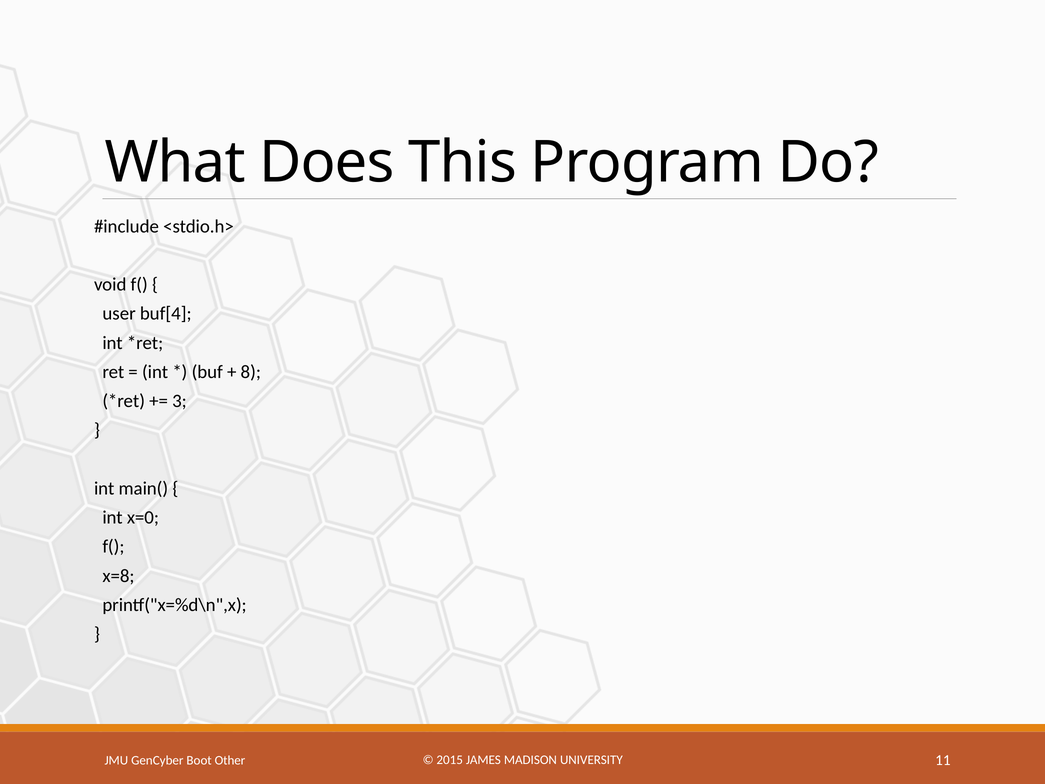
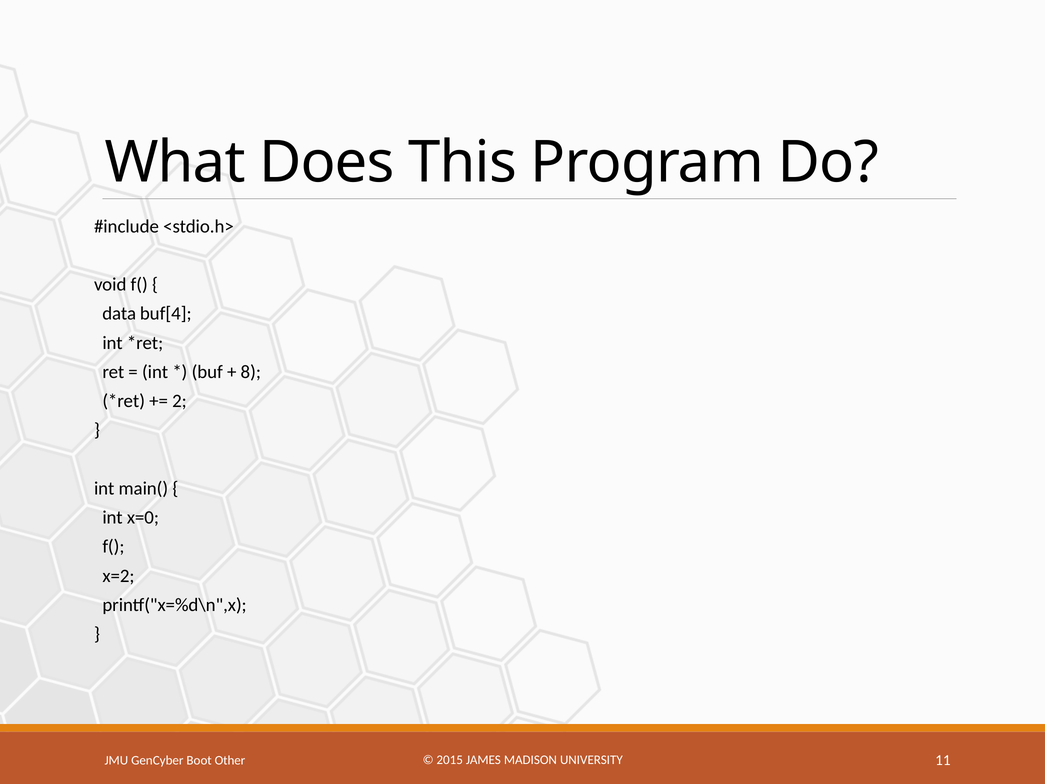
user: user -> data (119, 314)
3: 3 -> 2 (179, 401)
x=8: x=8 -> x=2 (118, 576)
